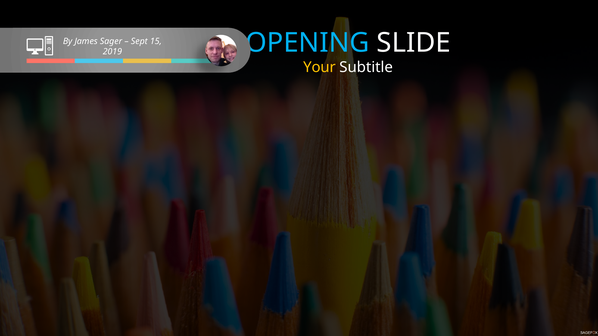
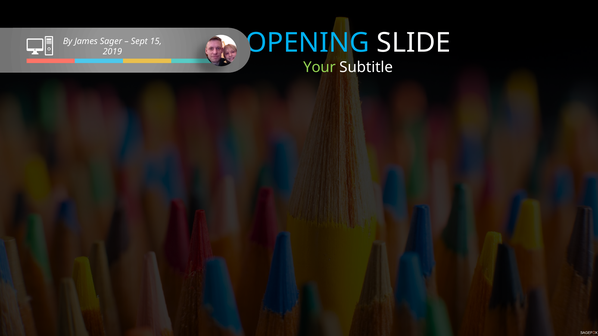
Your colour: yellow -> light green (319, 67)
